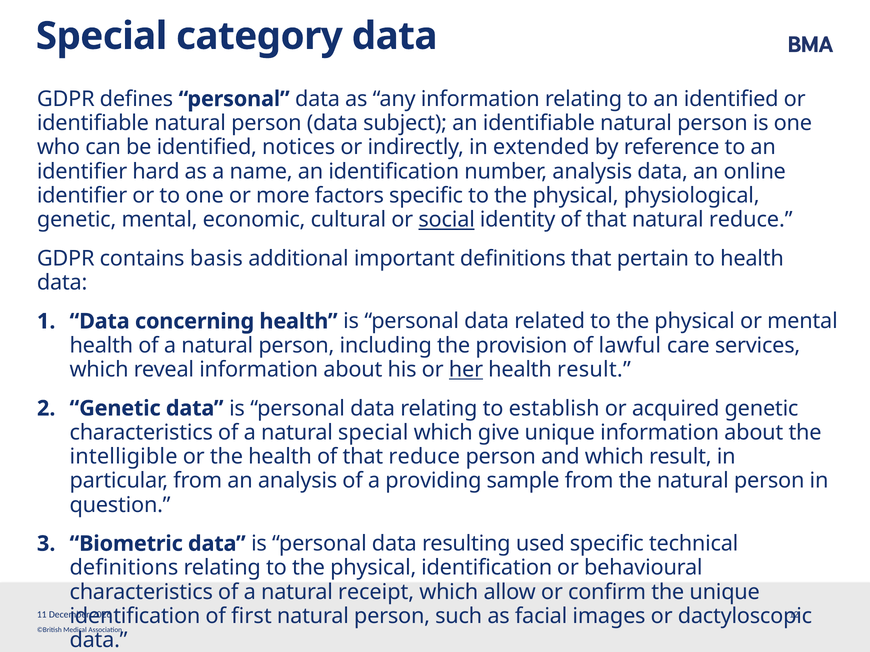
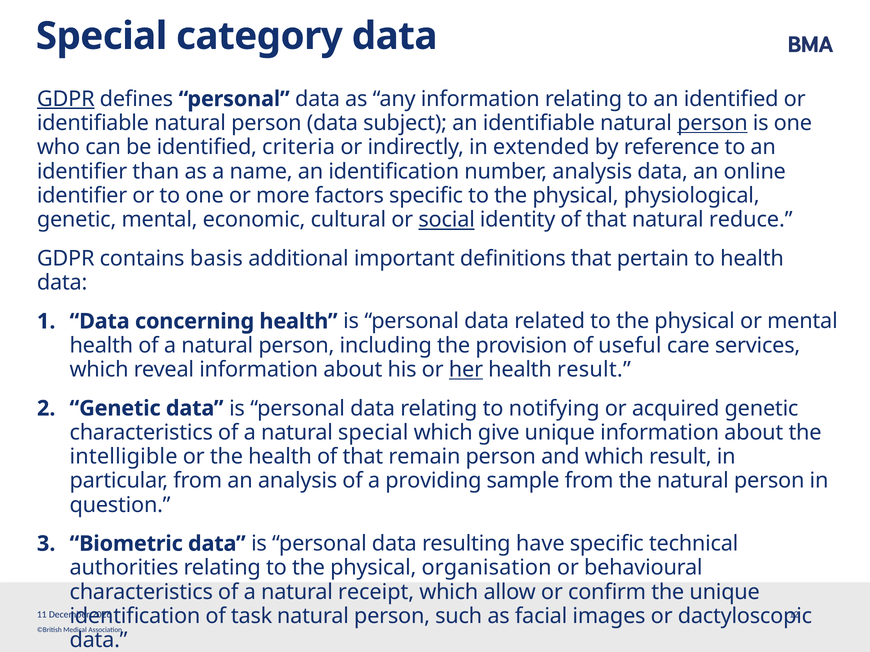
GDPR underline: none -> present (66, 99)
person underline: none -> present (712, 123)
notices: notices -> criteria (299, 147)
hard: hard -> than (156, 172)
lawful: lawful -> useful (630, 346)
establish: establish -> notifying (554, 409)
that reduce: reduce -> remain (424, 457)
used: used -> have (540, 544)
definitions: definitions -> authorities (124, 568)
physical identification: identification -> organisation (487, 568)
first: first -> task (252, 617)
